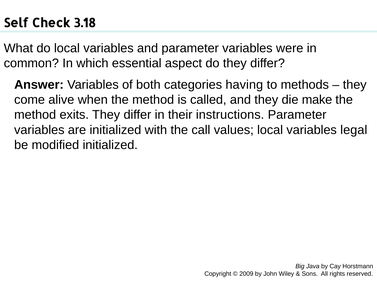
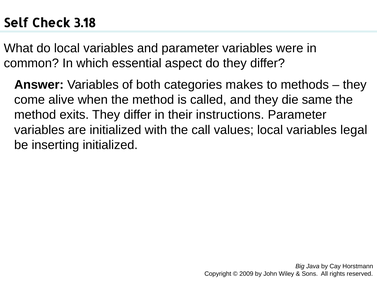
having: having -> makes (244, 85)
make: make -> same (317, 100)
modified: modified -> inserting (55, 145)
